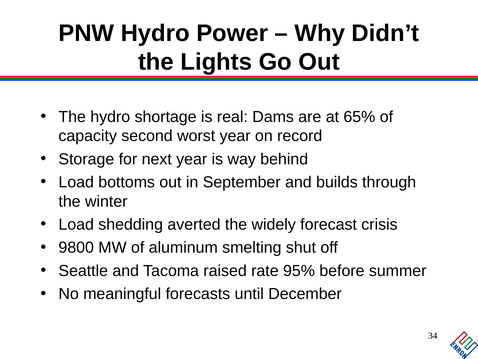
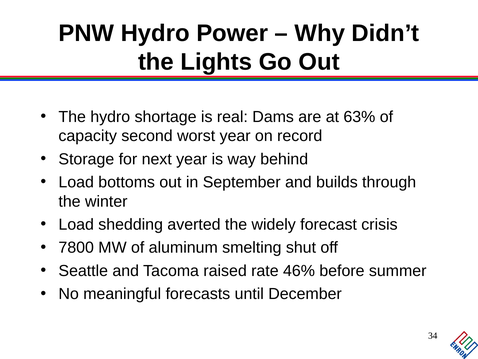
65%: 65% -> 63% (359, 117)
9800: 9800 -> 7800 (76, 247)
95%: 95% -> 46% (299, 270)
